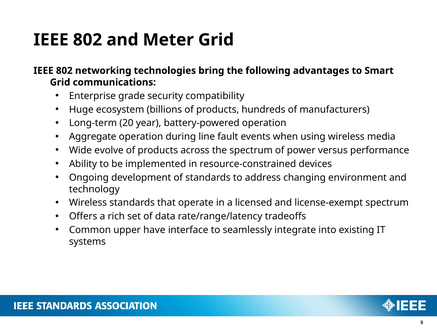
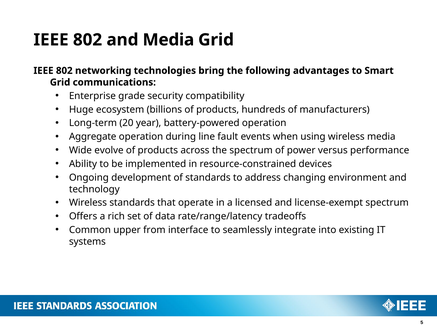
and Meter: Meter -> Media (168, 40)
have: have -> from (154, 230)
